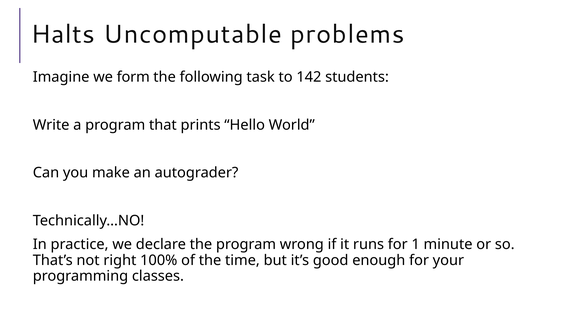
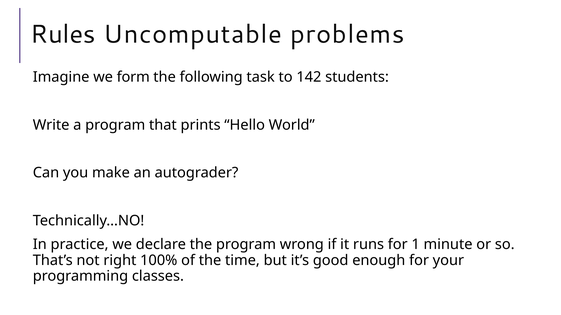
Halts: Halts -> Rules (63, 34)
